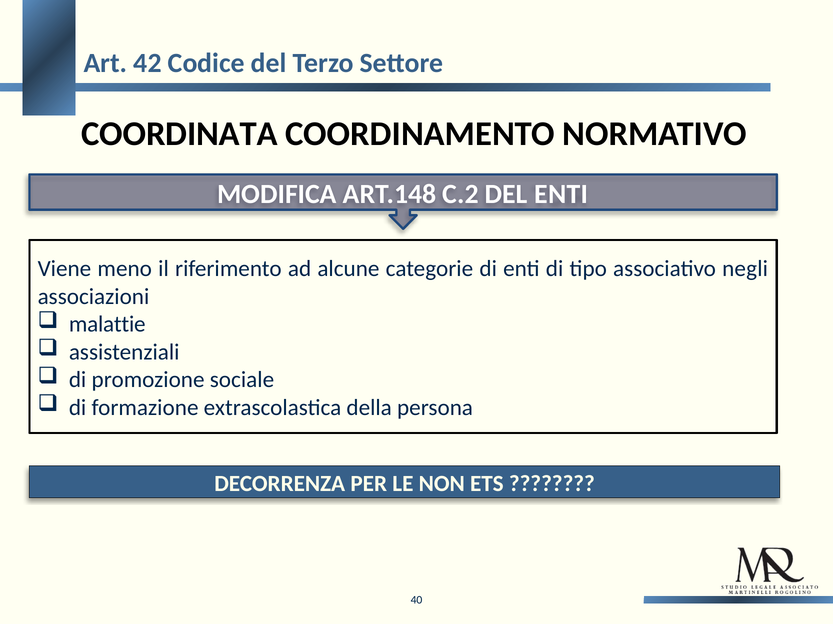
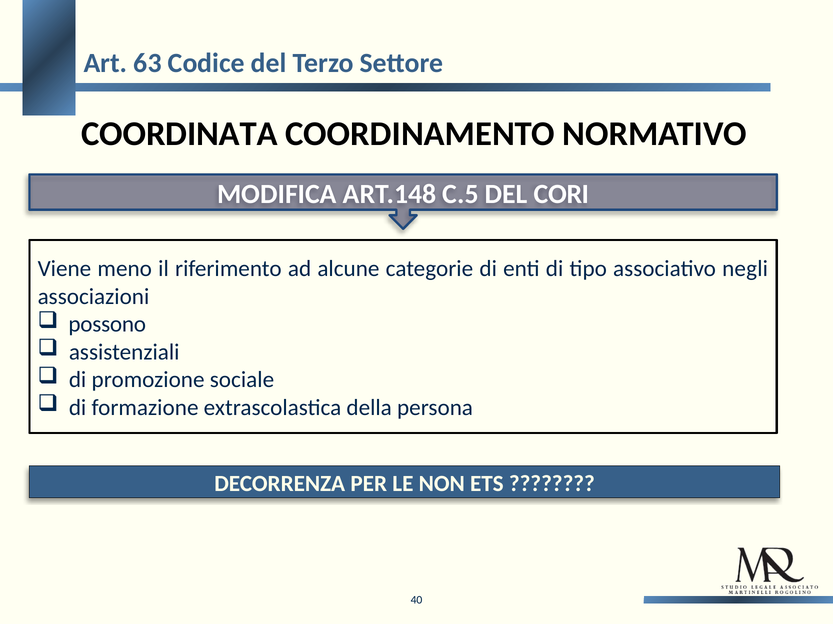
42: 42 -> 63 (148, 63)
C.2: C.2 -> C.5 (461, 194)
DEL ENTI: ENTI -> CORI (562, 194)
malattie: malattie -> possono (107, 325)
